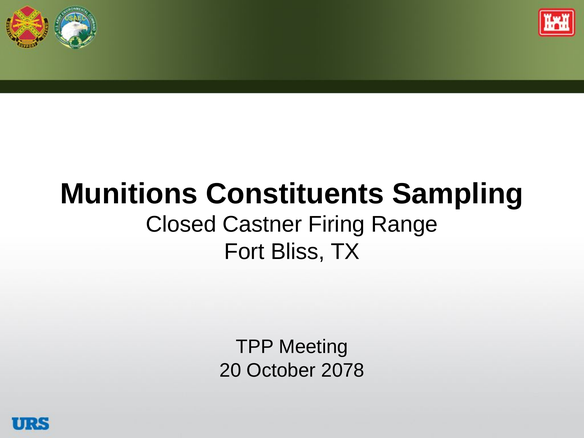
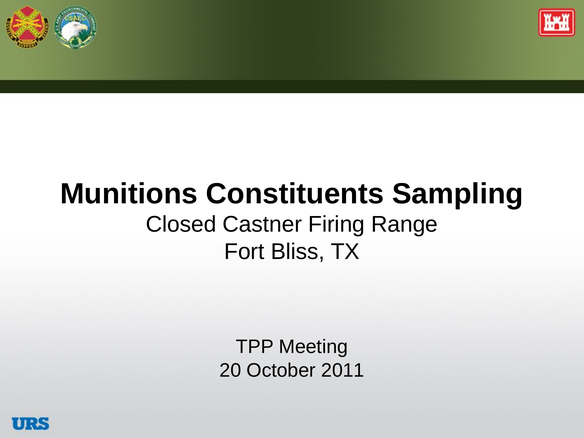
2078: 2078 -> 2011 (343, 370)
